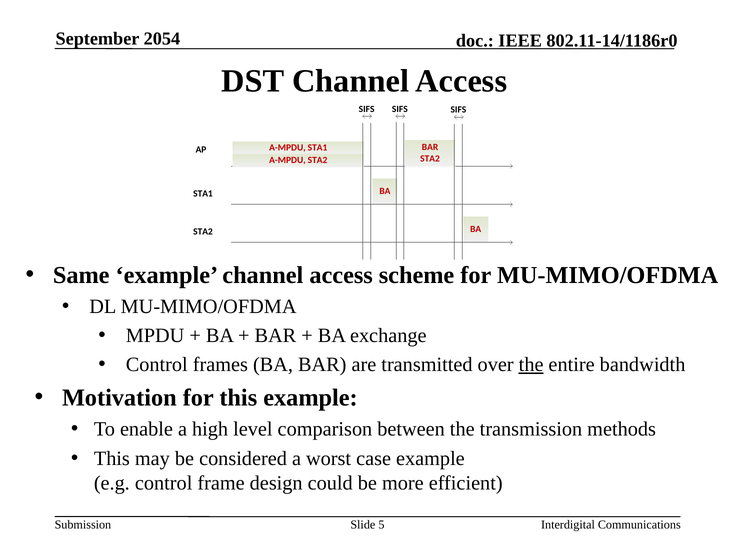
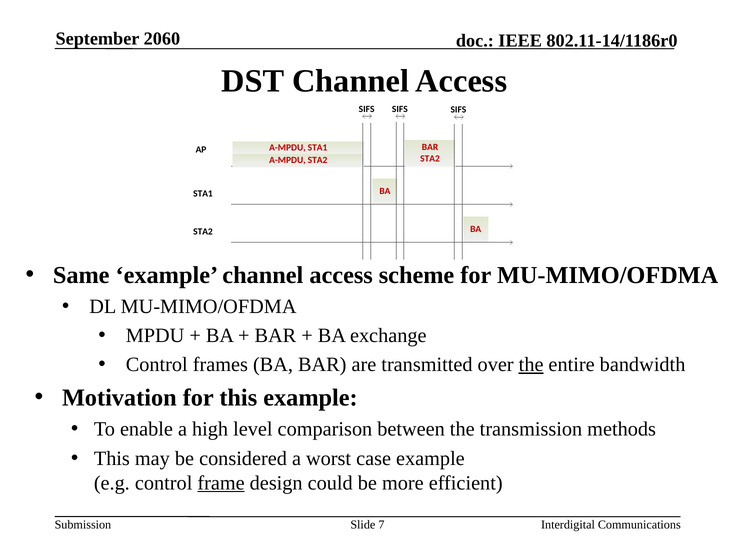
2054: 2054 -> 2060 (162, 39)
frame underline: none -> present (221, 483)
5: 5 -> 7 (381, 524)
